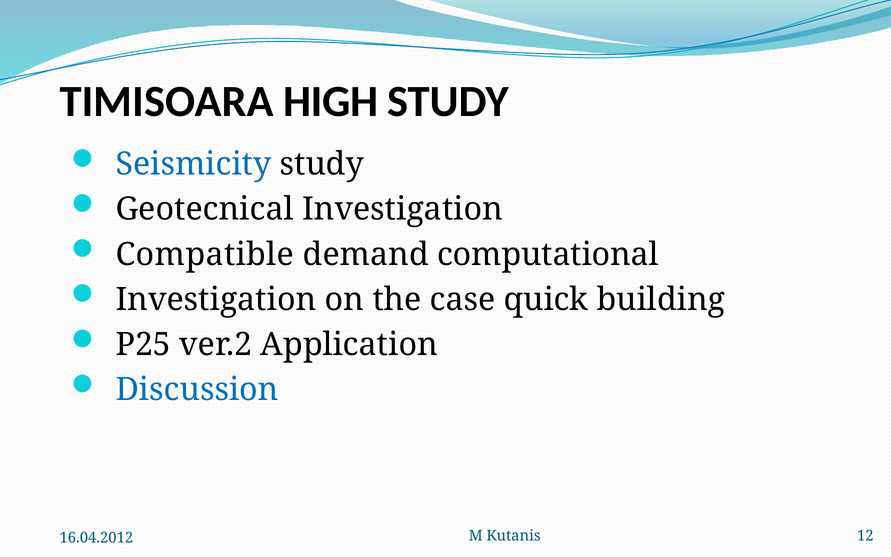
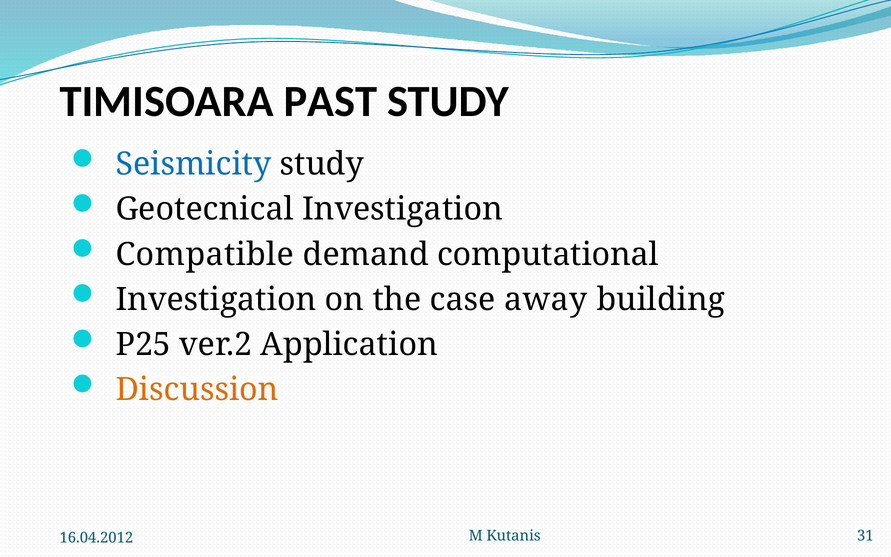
HIGH: HIGH -> PAST (330, 102)
quick: quick -> away (546, 299)
Discussion colour: blue -> orange (197, 390)
12: 12 -> 31 (865, 535)
